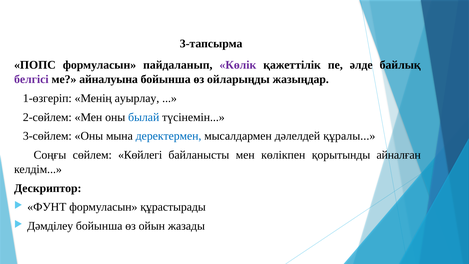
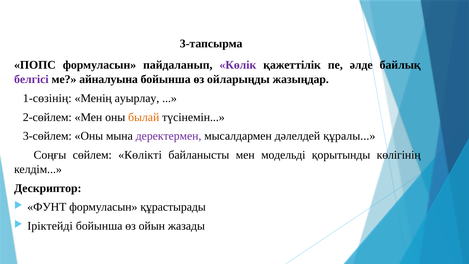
1-өзгеріп: 1-өзгеріп -> 1-сөзінің (47, 98)
былай colour: blue -> orange (144, 117)
деректермен colour: blue -> purple (169, 136)
Көйлегі: Көйлегі -> Көлікті (140, 155)
көлікпен: көлікпен -> модельді (283, 155)
айналған: айналған -> көлігінің (399, 155)
Дәмділеу: Дәмділеу -> Іріктейді (50, 226)
